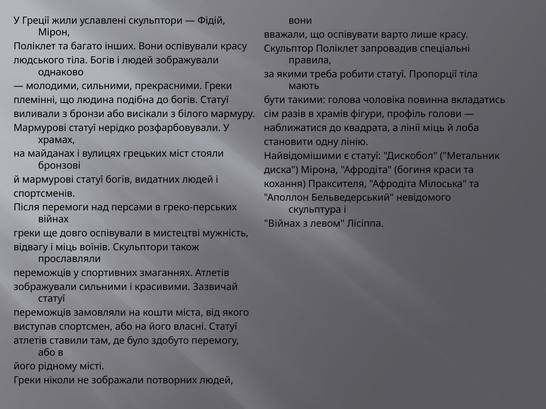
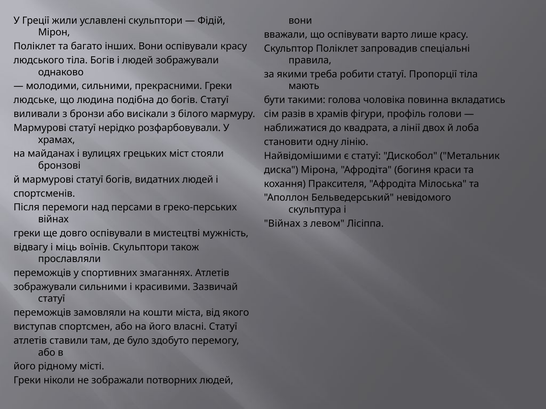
племінні: племінні -> людське (35, 100)
лінії міць: міць -> двох (434, 128)
